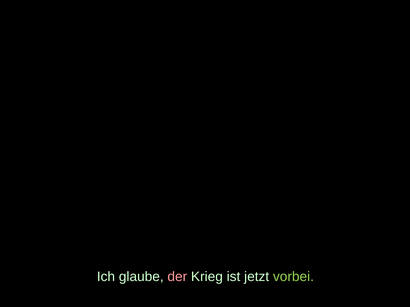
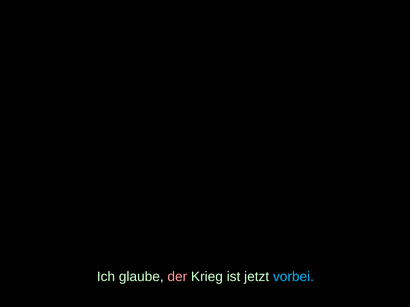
vorbei colour: light green -> light blue (293, 277)
